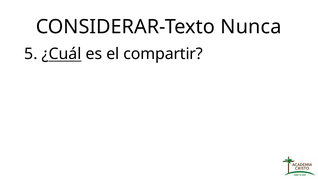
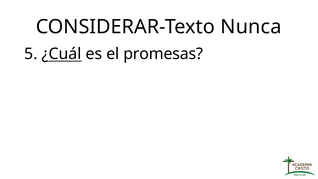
compartir: compartir -> promesas (163, 54)
